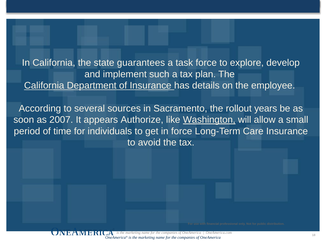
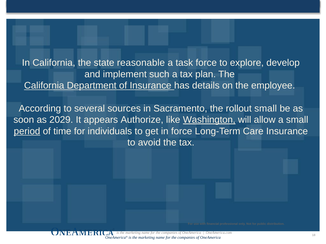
guarantees: guarantees -> reasonable (141, 63)
rollout years: years -> small (266, 109)
2007: 2007 -> 2029 (61, 120)
period underline: none -> present (27, 131)
